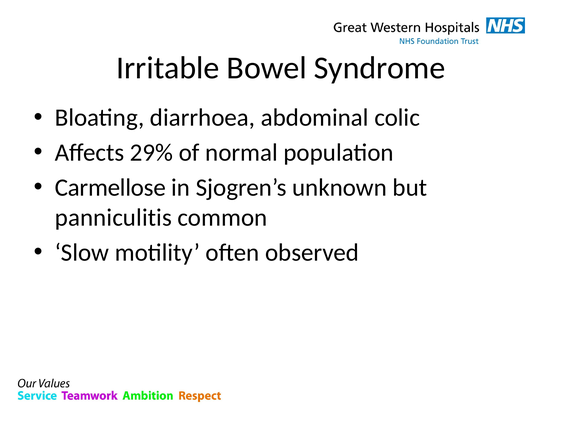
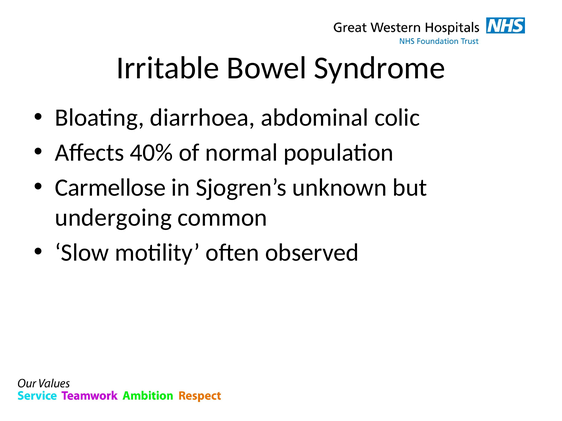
29%: 29% -> 40% (152, 153)
panniculitis: panniculitis -> undergoing (113, 218)
